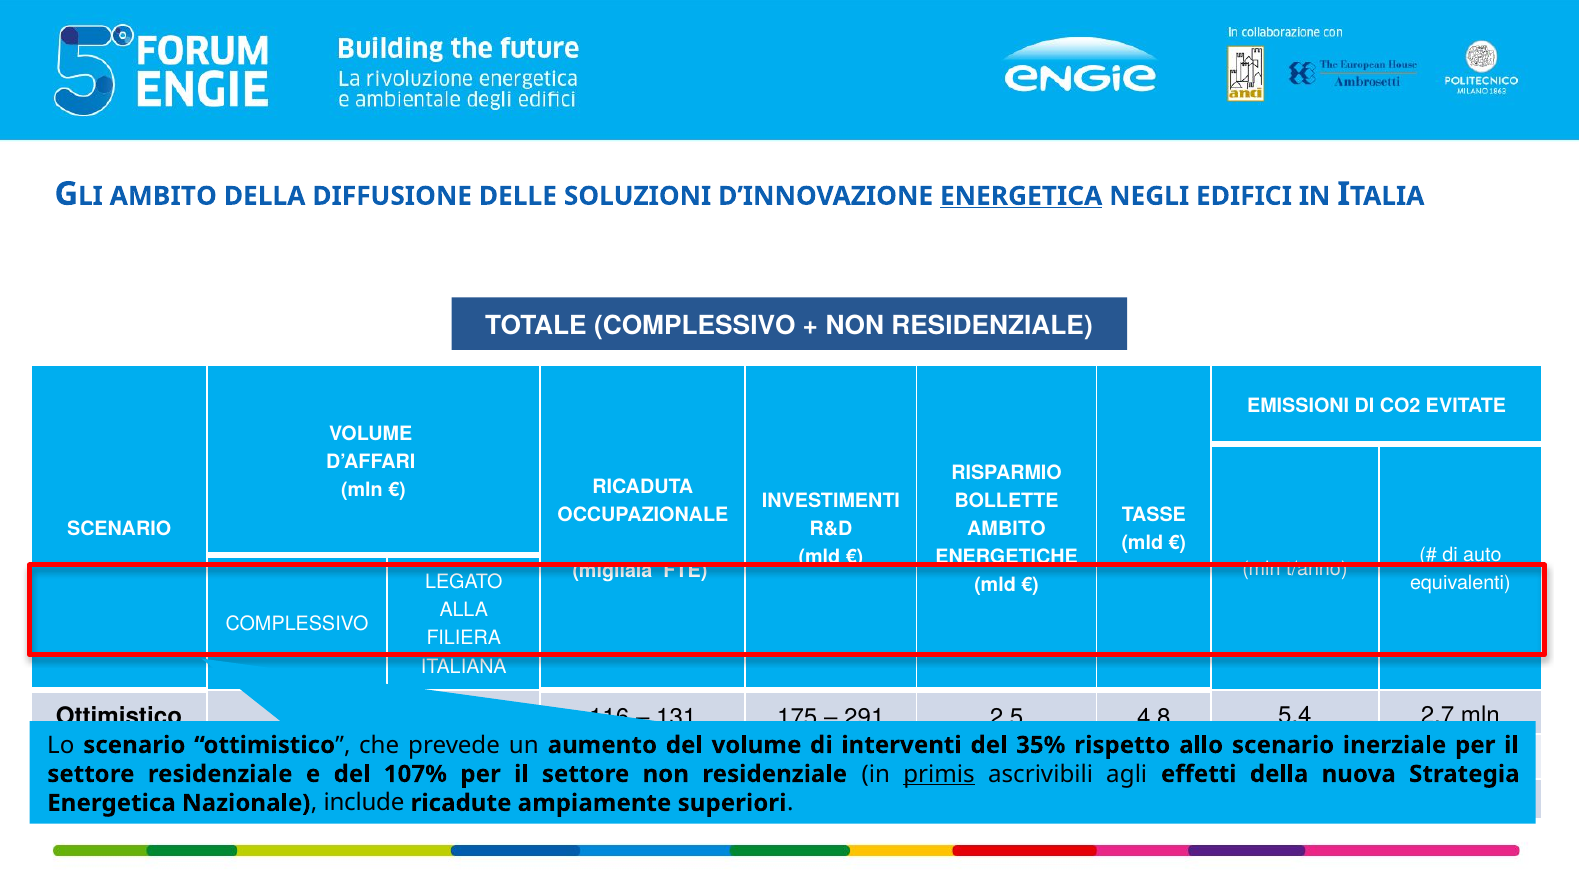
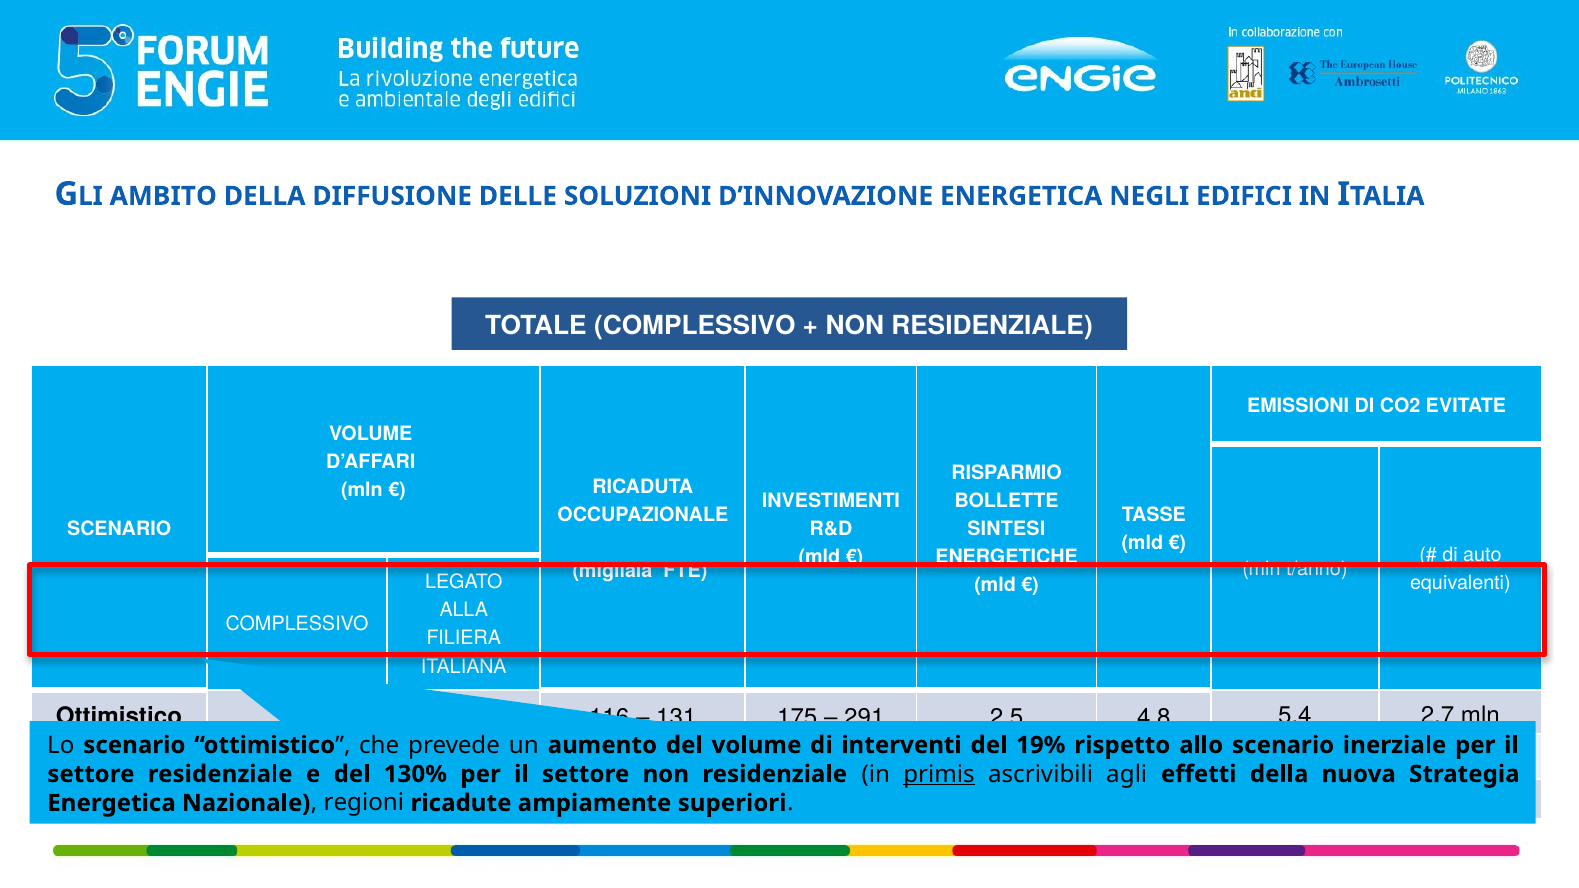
ENERGETICA underline: present -> none (1021, 196)
AMBITO: AMBITO -> SINTESI (1006, 529)
35%: 35% -> 19% (1041, 745)
107%: 107% -> 130% (415, 774)
include: include -> regioni (364, 803)
